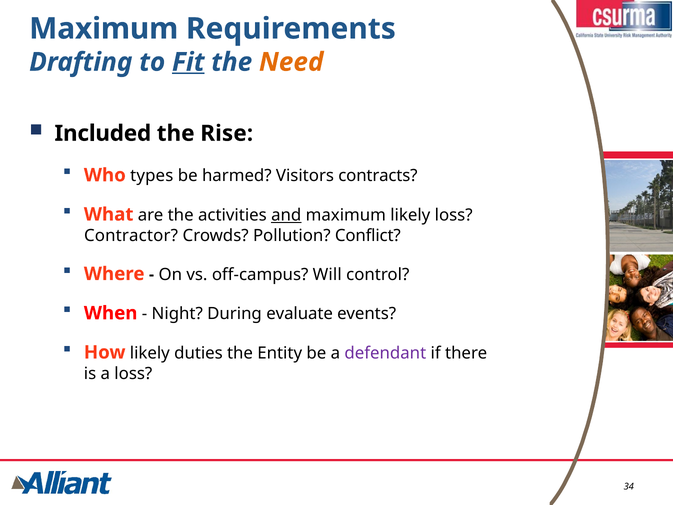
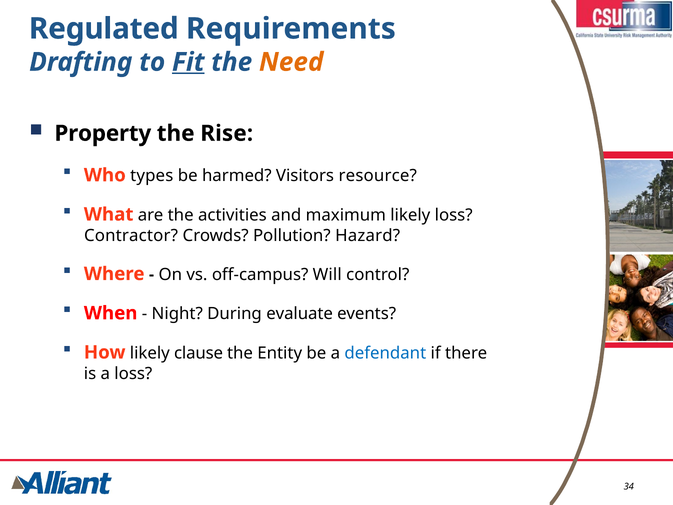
Maximum: Maximum -> Regulated (104, 29)
Included: Included -> Property (103, 133)
contracts: contracts -> resource (378, 176)
and underline: present -> none (286, 215)
Conflict: Conflict -> Hazard (368, 236)
duties: duties -> clause (199, 353)
defendant colour: purple -> blue (385, 353)
